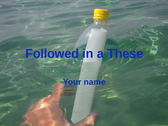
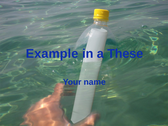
Followed: Followed -> Example (52, 54)
